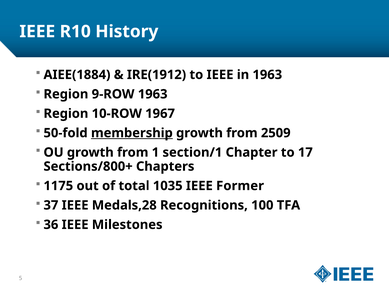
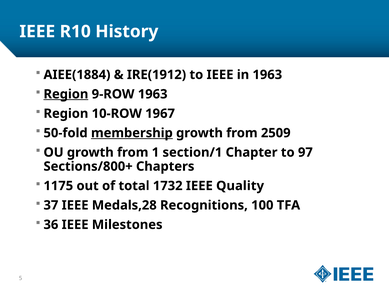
Region underline: none -> present (66, 94)
17: 17 -> 97 (305, 152)
1035: 1035 -> 1732 (168, 186)
Former: Former -> Quality (240, 186)
